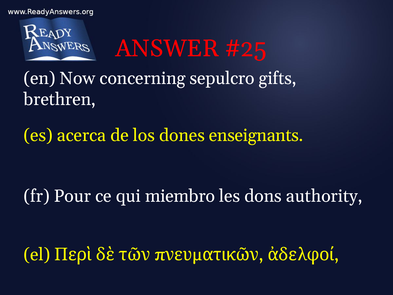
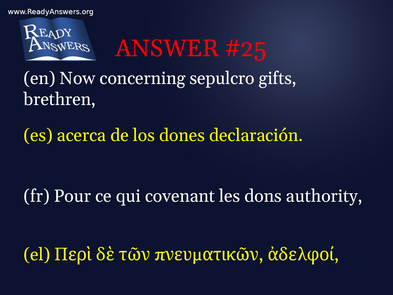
enseignants: enseignants -> declaración (256, 135)
miembro: miembro -> covenant (180, 196)
